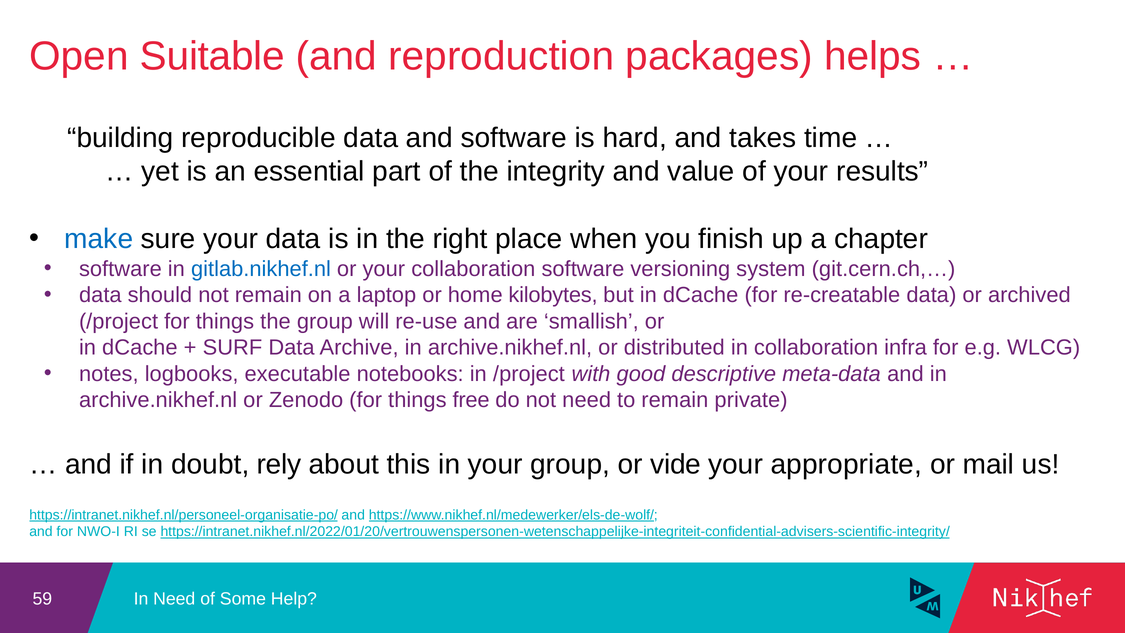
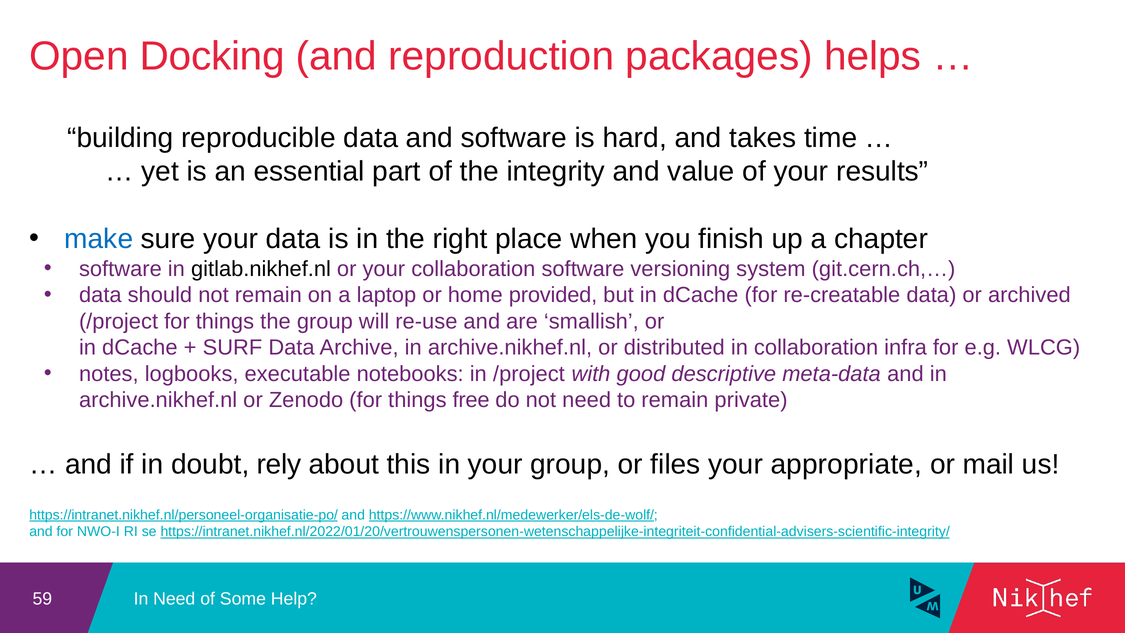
Suitable: Suitable -> Docking (212, 56)
gitlab.nikhef.nl colour: blue -> black (261, 269)
kilobytes: kilobytes -> provided (553, 295)
vide: vide -> files (676, 464)
